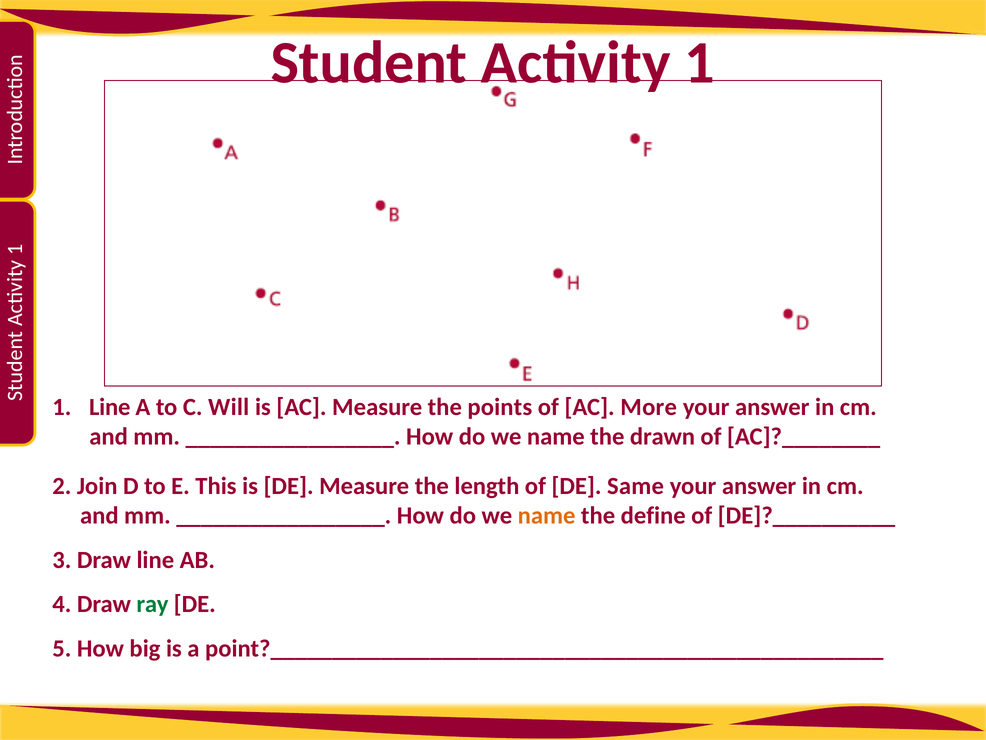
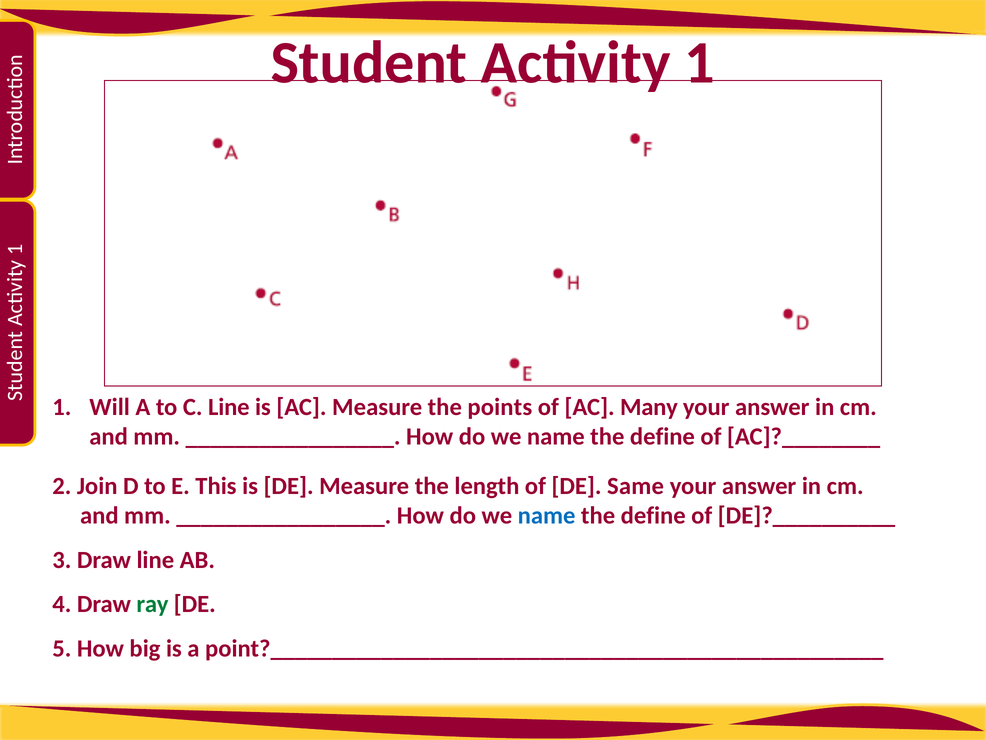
Line: Line -> Will (110, 407)
C Will: Will -> Line (229, 407)
More: More -> Many (649, 407)
drawn: drawn -> define (662, 436)
name colour: orange -> blue (547, 515)
